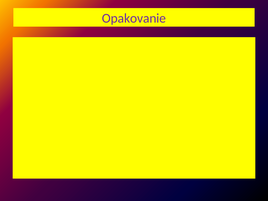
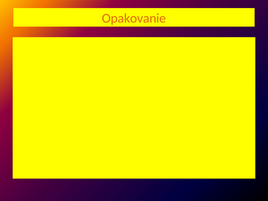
Opakovanie colour: purple -> orange (134, 18)
